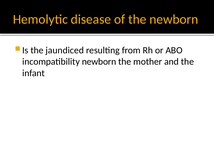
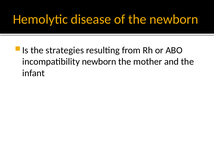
jaundiced: jaundiced -> strategies (65, 50)
